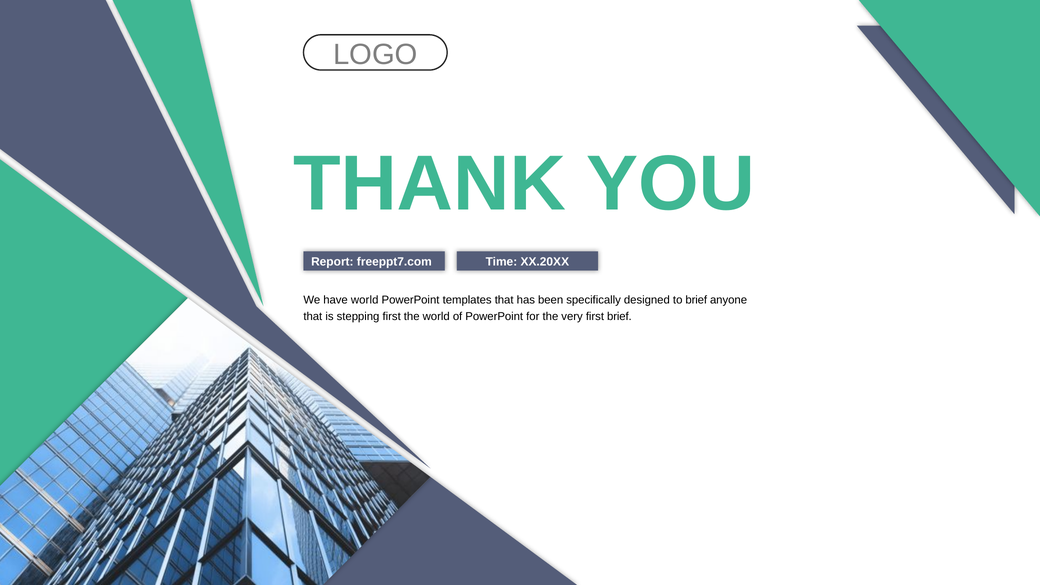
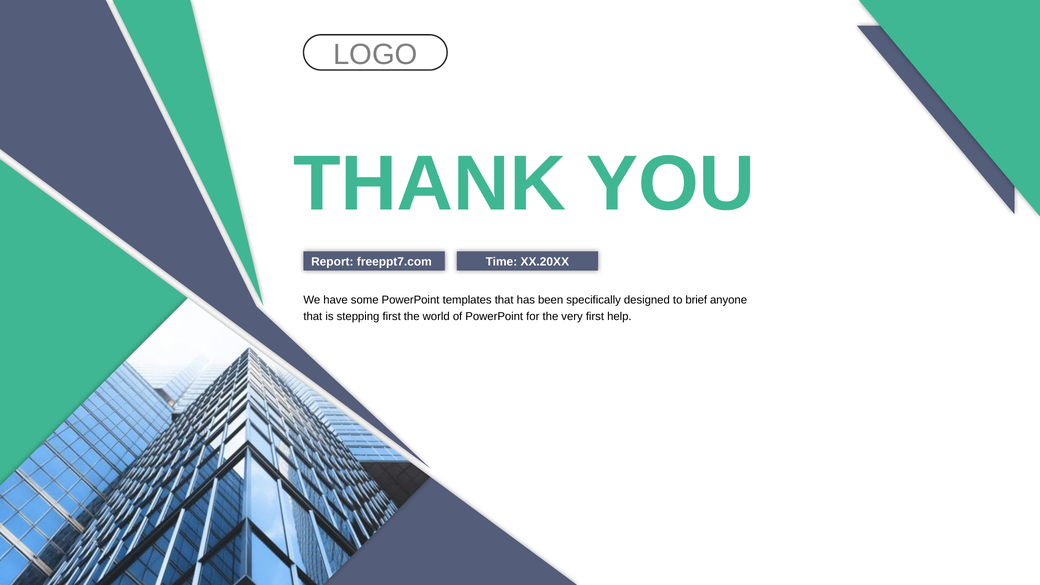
have world: world -> some (365, 300)
first brief: brief -> help (619, 316)
